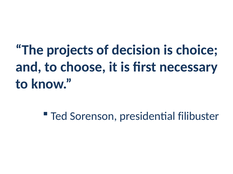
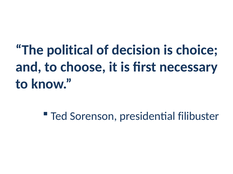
projects: projects -> political (70, 50)
